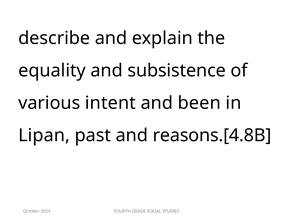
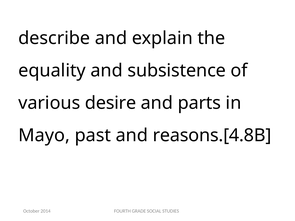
intent: intent -> desire (111, 103)
been: been -> parts (199, 103)
Lipan: Lipan -> Mayo (44, 135)
